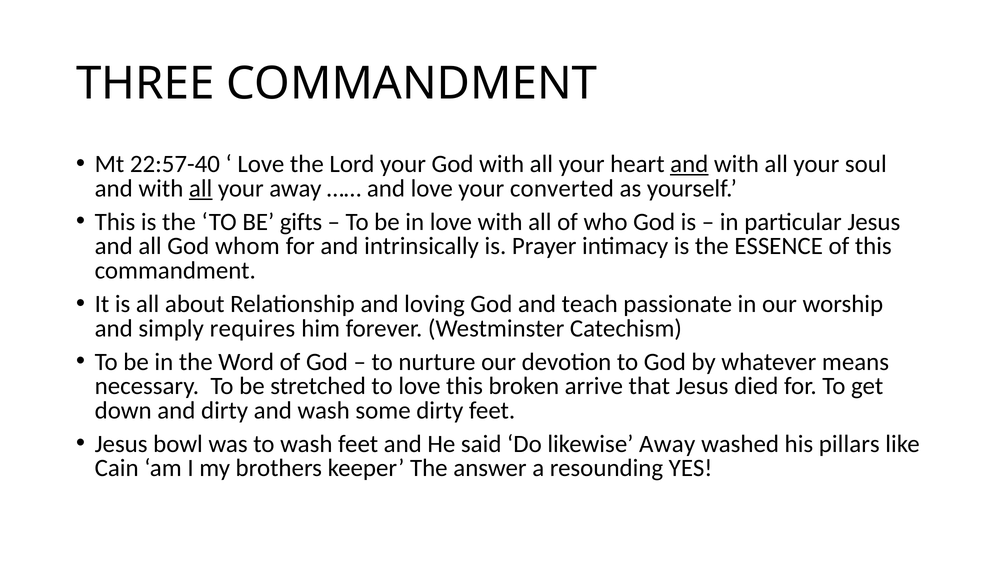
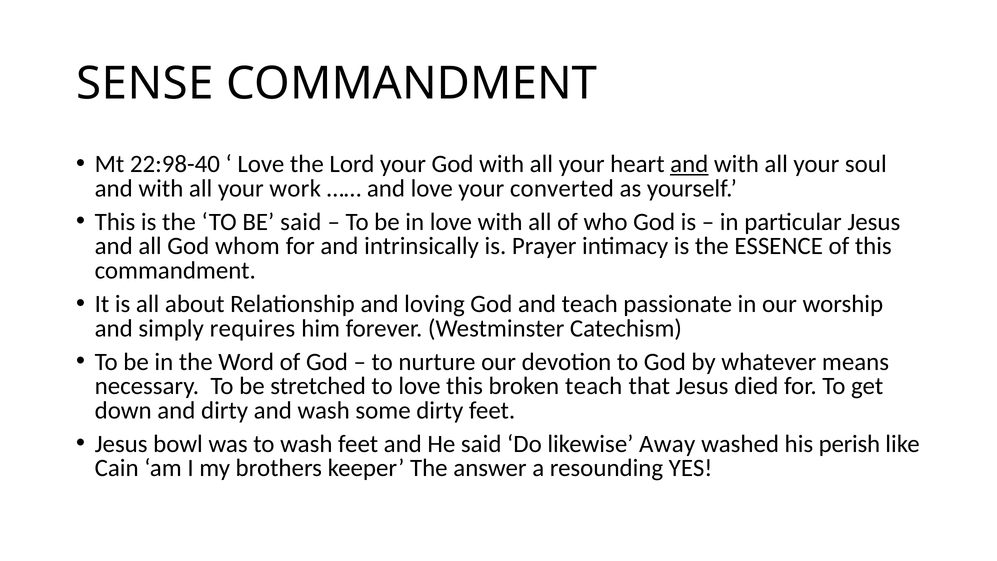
THREE: THREE -> SENSE (145, 84)
22:57-40: 22:57-40 -> 22:98-40 (175, 164)
all underline: present -> none (201, 188)
your away: away -> work (295, 188)
BE gifts: gifts -> said (301, 222)
broken arrive: arrive -> teach (594, 386)
pillars: pillars -> perish (849, 444)
